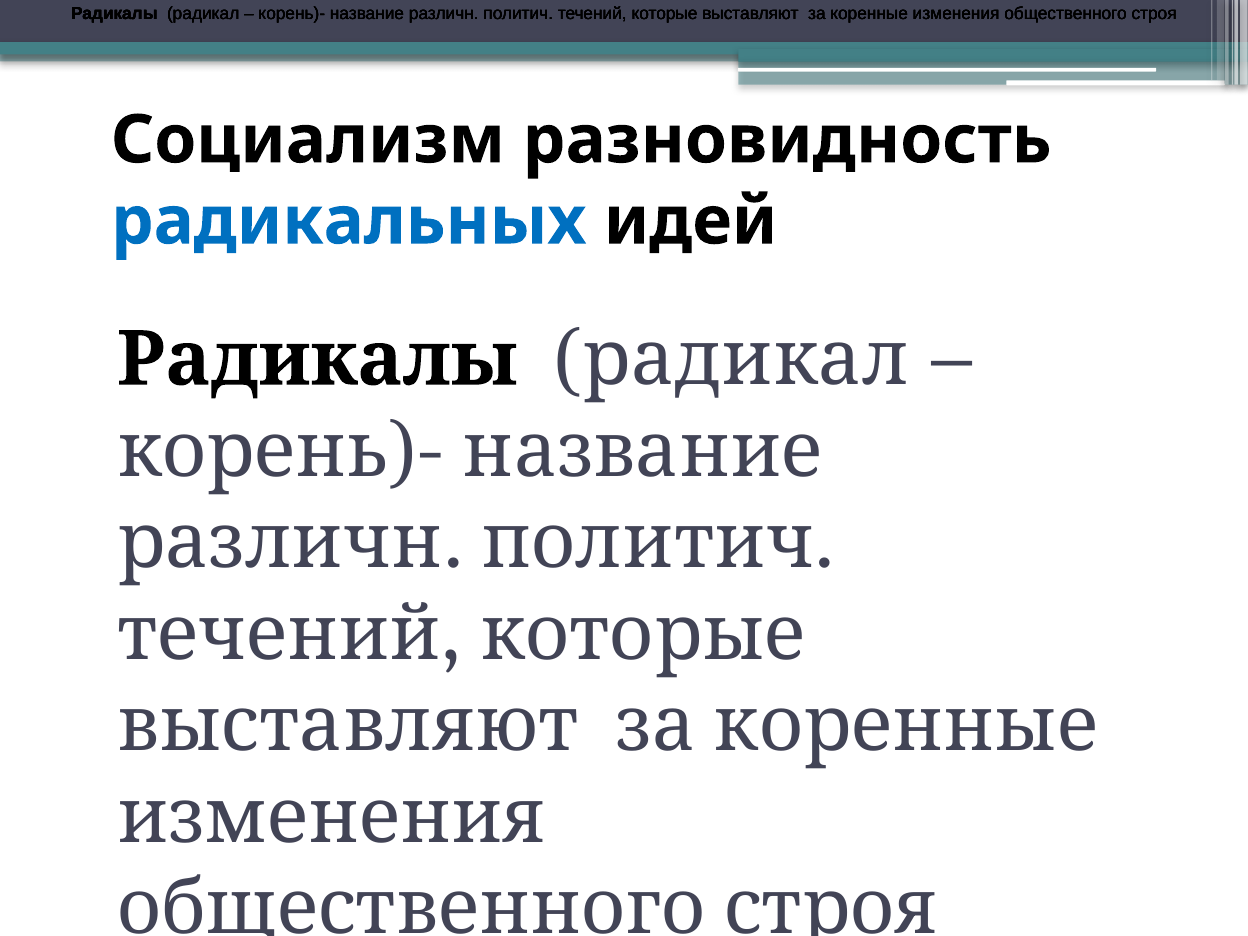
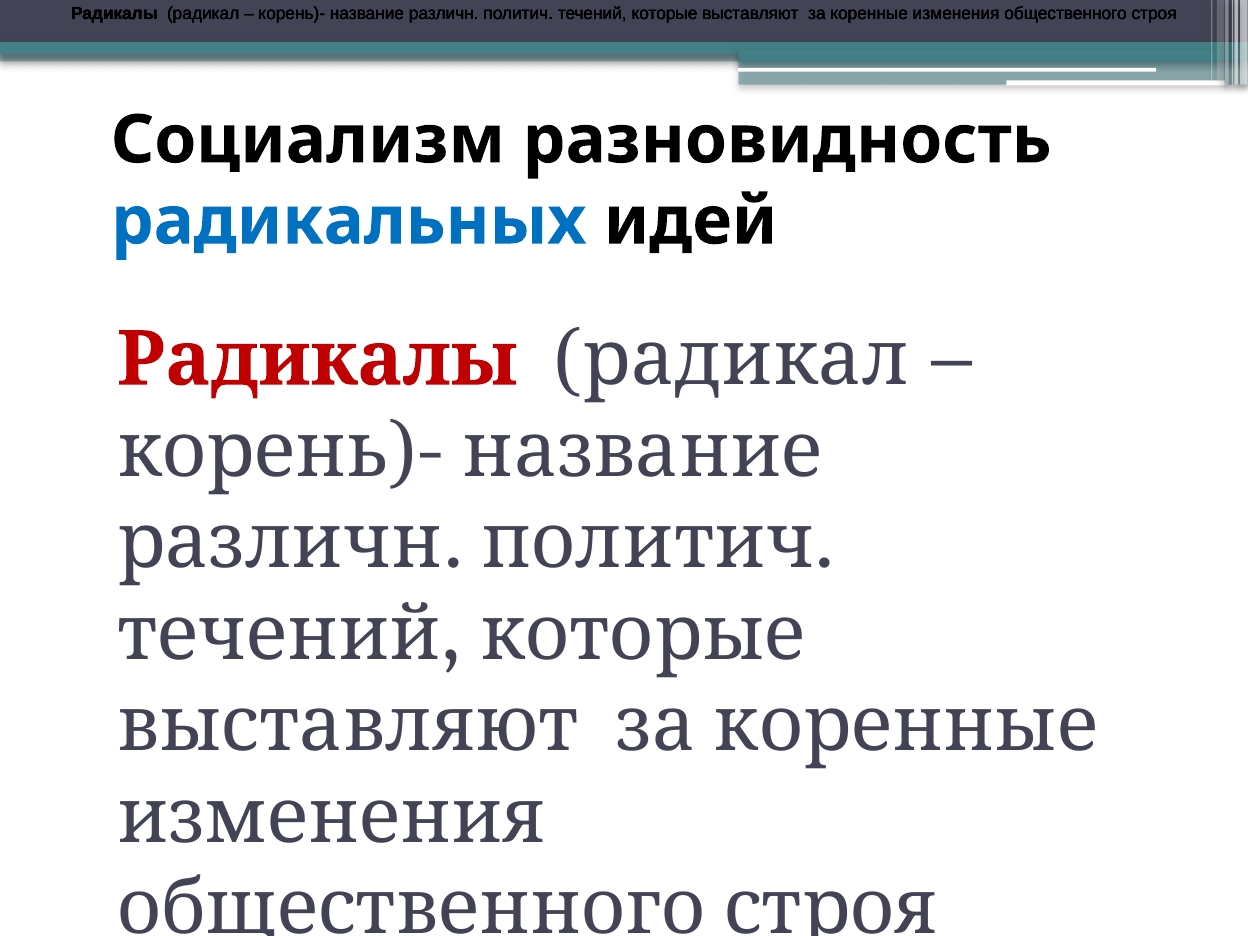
Радикалы colour: black -> red (317, 360)
